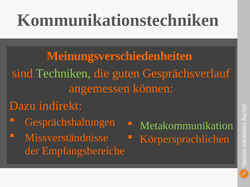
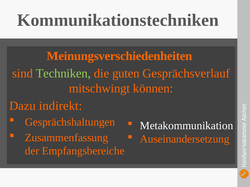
angemessen: angemessen -> mitschwingt (99, 89)
Metakommunikation colour: light green -> white (187, 126)
Missverständnisse: Missverständnisse -> Zusammenfassung (67, 138)
Körpersprachlichen: Körpersprachlichen -> Auseinandersetzung (185, 139)
